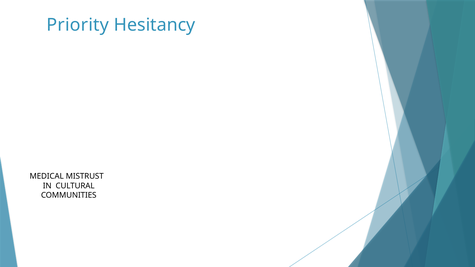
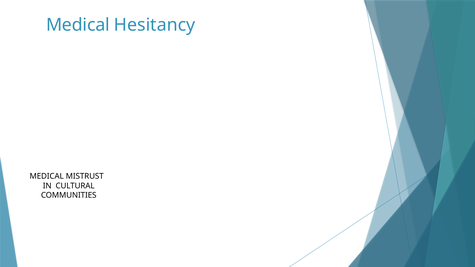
Priority: Priority -> Medical (78, 25)
